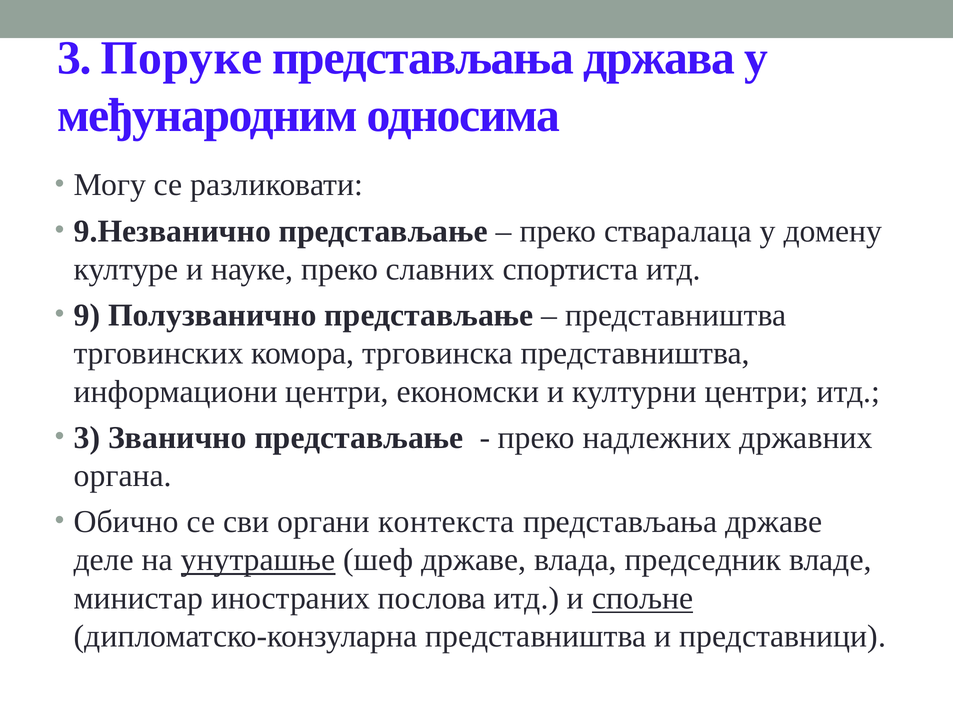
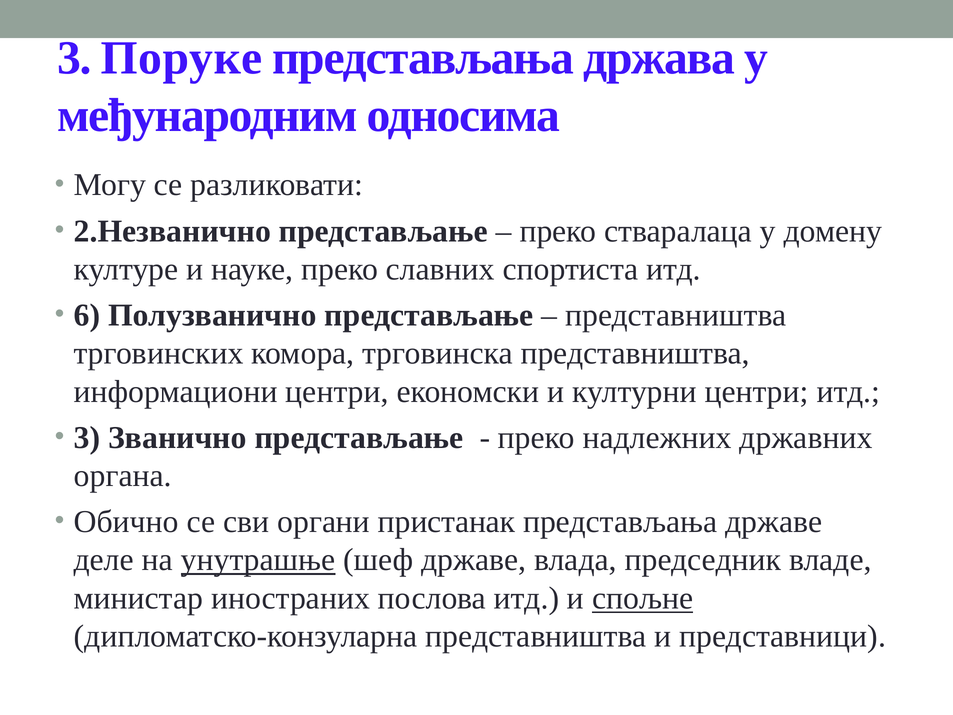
9.Незванично: 9.Незванично -> 2.Незванично (172, 231)
9: 9 -> 6 (87, 315)
контекста: контекста -> пристанак (447, 522)
